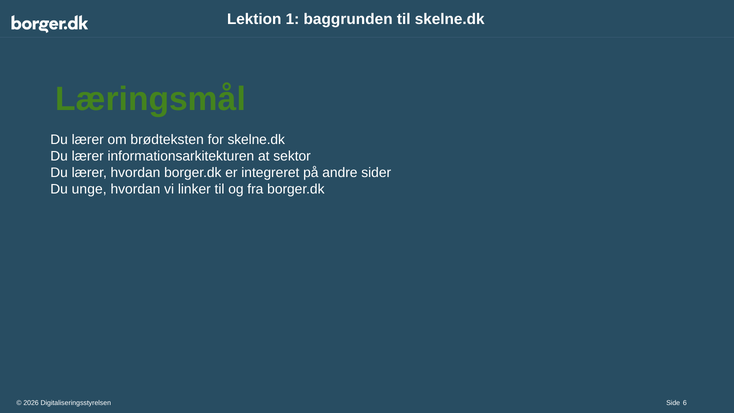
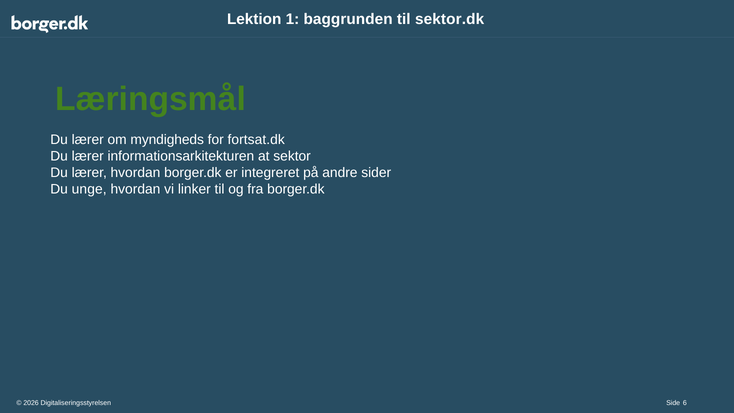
til skelne.dk: skelne.dk -> sektor.dk (450, 19)
brødteksten: brødteksten -> myndigheds (167, 140)
for skelne.dk: skelne.dk -> fortsat.dk (256, 140)
